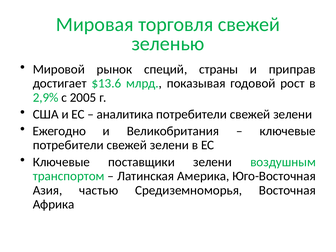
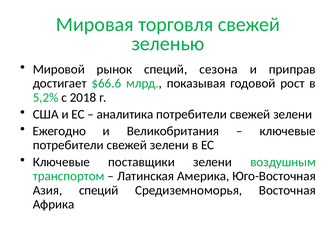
страны: страны -> сезона (219, 69)
$13.6: $13.6 -> $66.6 (106, 83)
2,9%: 2,9% -> 5,2% (46, 97)
2005: 2005 -> 2018 (83, 97)
Азия частью: частью -> специй (99, 190)
